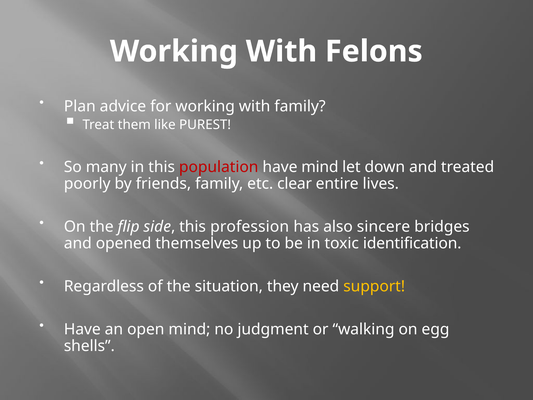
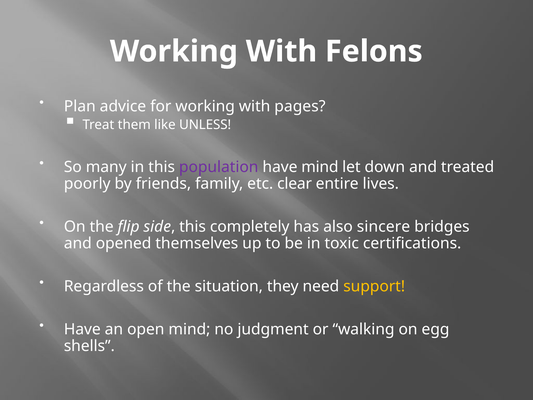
with family: family -> pages (300, 106)
PUREST: PUREST -> UNLESS (205, 125)
population colour: red -> purple (219, 167)
profession: profession -> completely (250, 227)
identification: identification -> certifications (412, 243)
